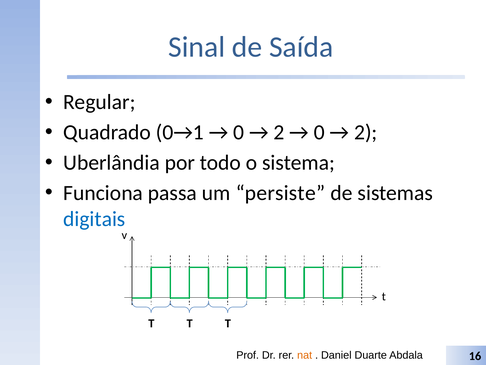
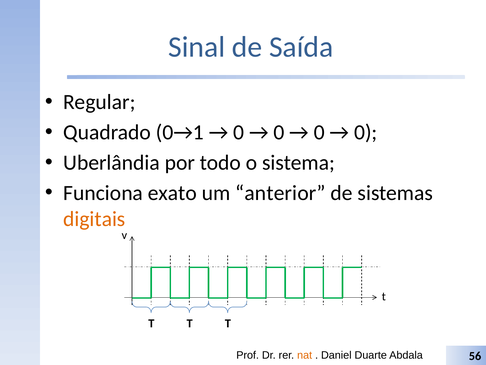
2: 2 -> 0 (279, 132)
2: 2 -> 0 (366, 132)
passa: passa -> exato (172, 193)
persiste: persiste -> anterior (280, 193)
digitais colour: blue -> orange (94, 219)
16: 16 -> 56 (475, 356)
